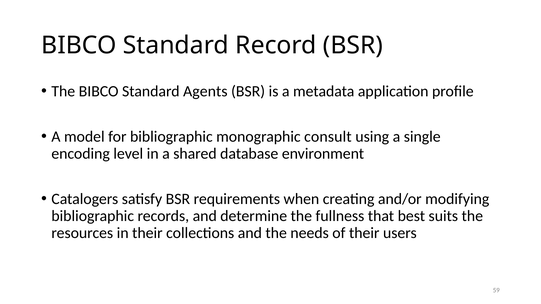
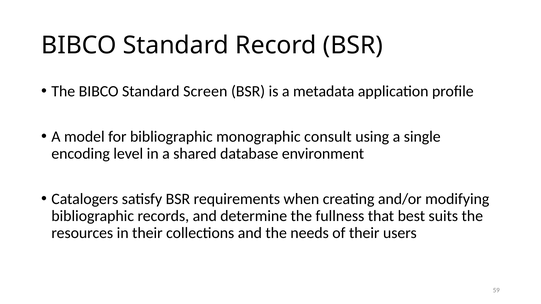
Agents: Agents -> Screen (205, 91)
